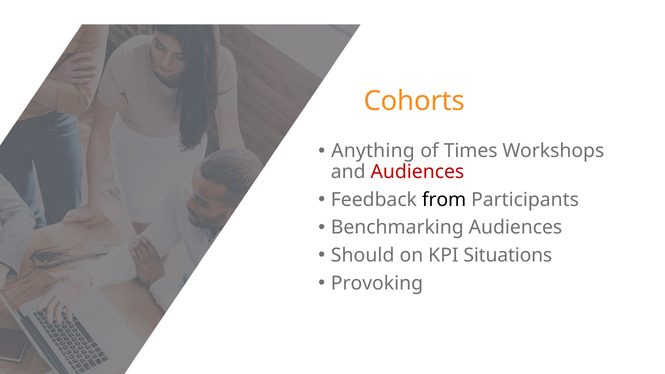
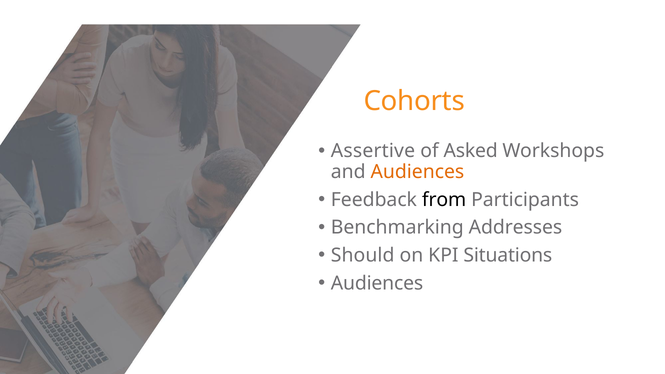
Anything: Anything -> Assertive (373, 151)
Times: Times -> Asked (471, 151)
Audiences colour: red -> orange (417, 172)
Benchmarking Audiences: Audiences -> Addresses (515, 227)
Provoking: Provoking -> Audiences (377, 283)
